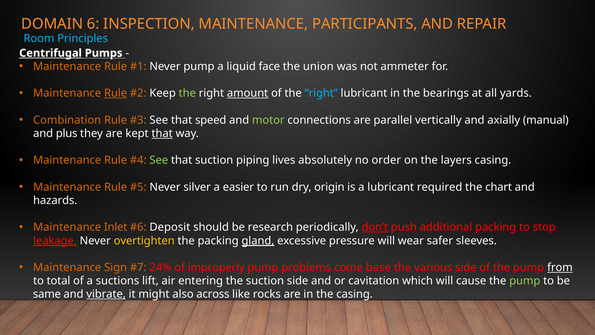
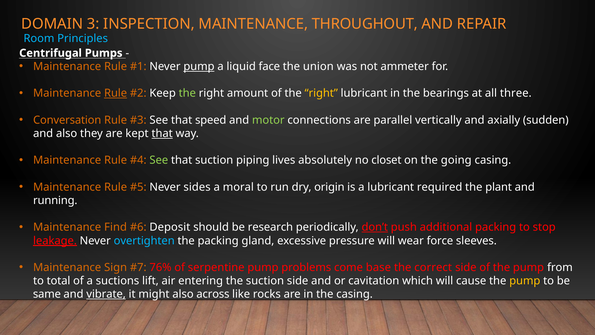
6: 6 -> 3 (93, 24)
PARTICIPANTS: PARTICIPANTS -> THROUGHOUT (365, 24)
Centrifugal underline: present -> none (51, 53)
pump underline: none -> present (199, 66)
amount underline: present -> none (248, 93)
right colour: light blue -> yellow (321, 93)
yards: yards -> three (516, 93)
Combination: Combination -> Conversation (67, 120)
manual: manual -> sudden (546, 120)
and plus: plus -> also (67, 133)
order: order -> closet (386, 160)
layers: layers -> going (456, 160)
silver: silver -> sides (197, 187)
easier: easier -> moral (238, 187)
chart: chart -> plant (499, 187)
hazards: hazards -> running (55, 200)
Inlet: Inlet -> Find (116, 227)
overtighten colour: yellow -> light blue (144, 240)
gland underline: present -> none (258, 240)
safer: safer -> force (440, 240)
24%: 24% -> 76% (160, 267)
improperly: improperly -> serpentine (216, 267)
various: various -> correct (433, 267)
from underline: present -> none (560, 267)
pump colour: light green -> yellow (525, 281)
